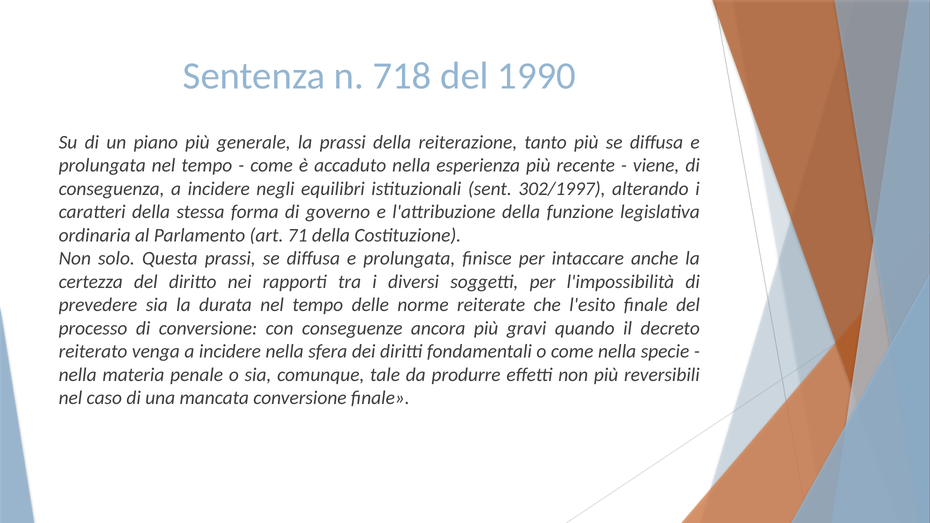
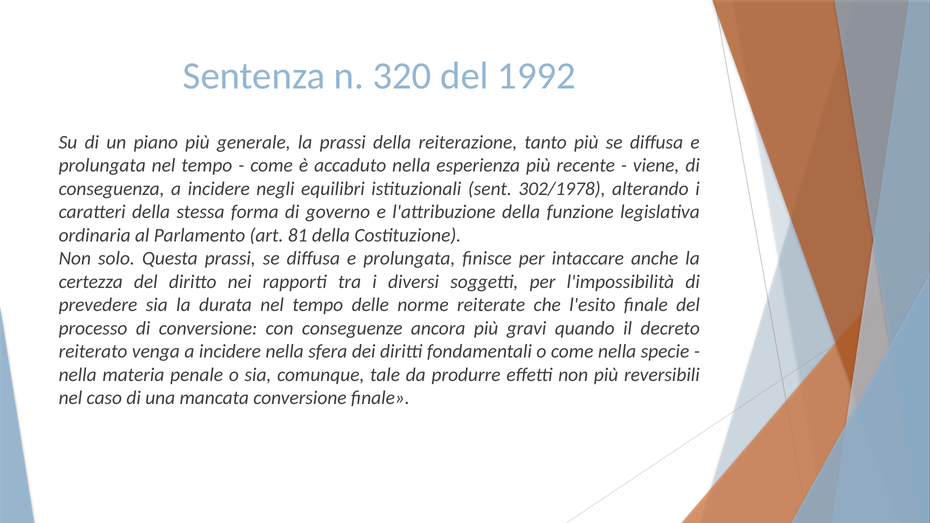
718: 718 -> 320 (402, 76)
1990: 1990 -> 1992 (537, 76)
302/1997: 302/1997 -> 302/1978 (562, 189)
71: 71 -> 81 (298, 235)
